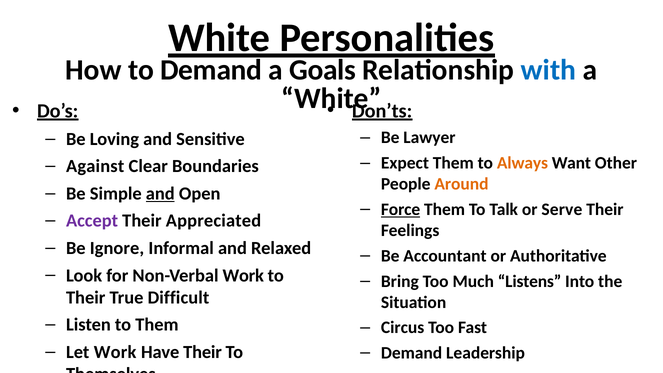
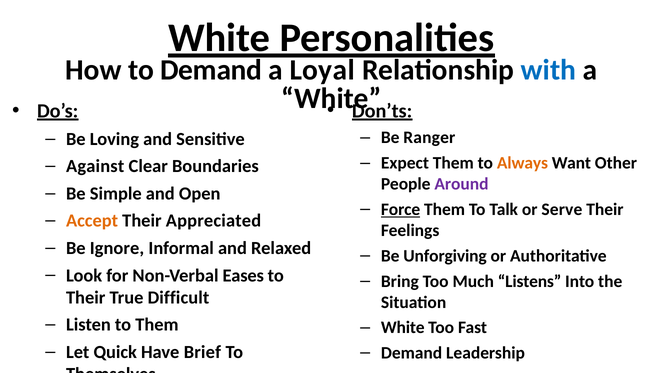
Goals: Goals -> Loyal (322, 70)
Lawyer: Lawyer -> Ranger (429, 138)
Around colour: orange -> purple (461, 184)
and underline: present -> none (160, 194)
Accept colour: purple -> orange (92, 221)
Accountant: Accountant -> Unforgiving (445, 256)
Non-Verbal Work: Work -> Eases (243, 275)
Circus: Circus -> White (403, 328)
Let Work: Work -> Quick (115, 352)
Have Their: Their -> Brief (202, 352)
